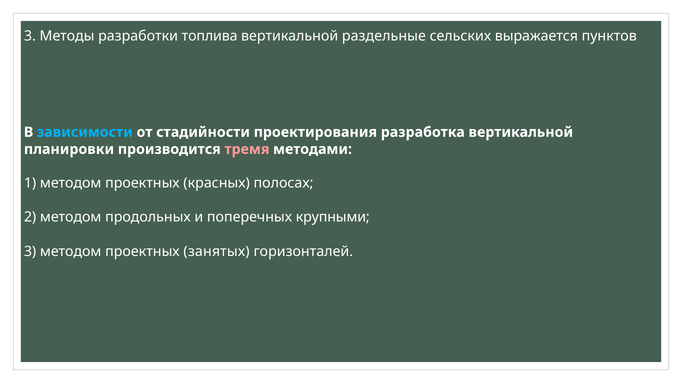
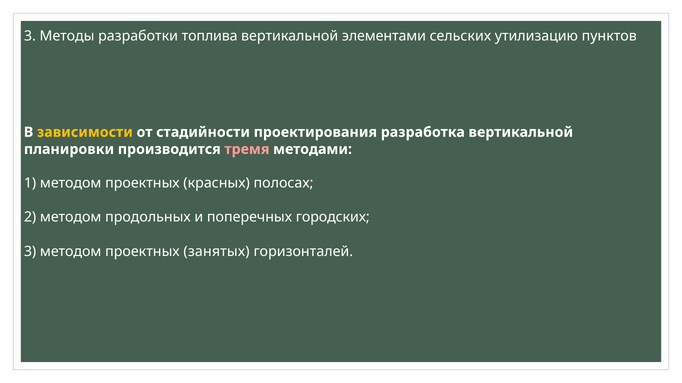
раздельные: раздельные -> элементами (384, 36)
выражается: выражается -> утилизацию (536, 36)
зависимости colour: light blue -> yellow (85, 132)
крупными: крупными -> городских (333, 218)
